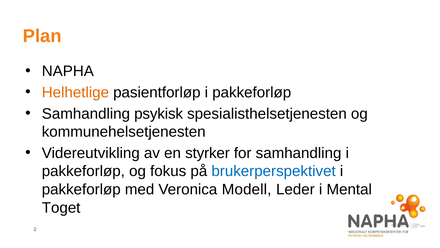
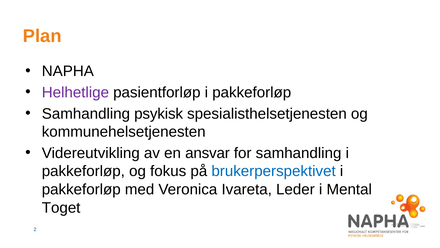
Helhetlige colour: orange -> purple (75, 92)
styrker: styrker -> ansvar (208, 153)
Modell: Modell -> Ivareta (247, 189)
